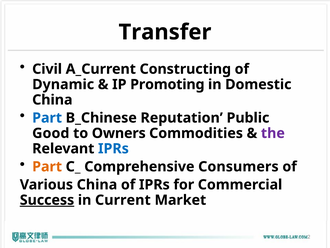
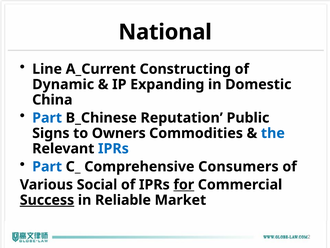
Transfer: Transfer -> National (165, 32)
Civil: Civil -> Line (47, 69)
Promoting: Promoting -> Expanding (167, 84)
Good: Good -> Signs (51, 133)
the colour: purple -> blue (273, 133)
Part colour: orange -> blue (47, 166)
Various China: China -> Social (97, 184)
for underline: none -> present (184, 184)
Current: Current -> Reliable (123, 200)
